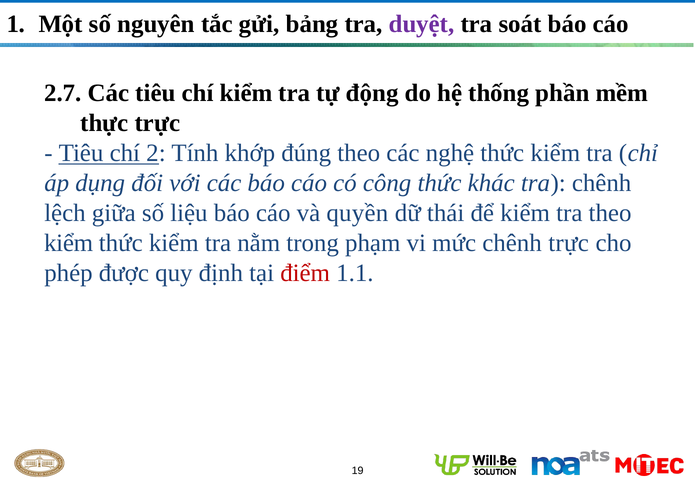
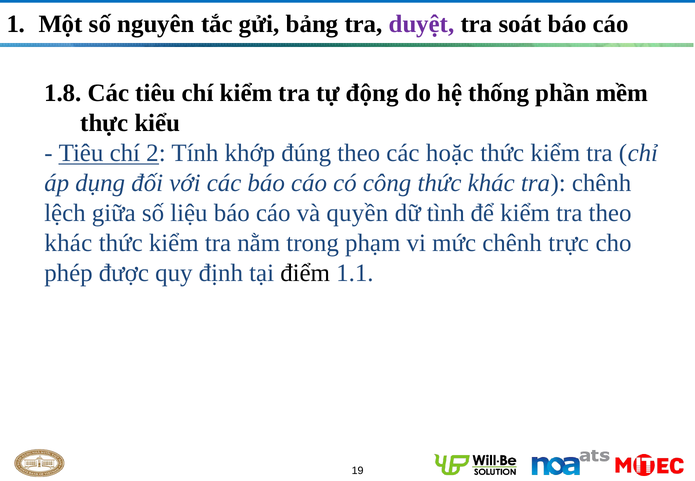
2.7: 2.7 -> 1.8 (63, 93)
thực trực: trực -> kiểu (157, 123)
nghệ: nghệ -> hoặc (450, 153)
thái: thái -> tình (446, 213)
kiểm: kiểm -> khác (68, 243)
điểm colour: red -> black (305, 273)
